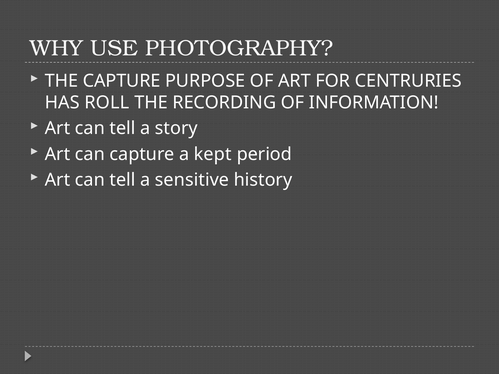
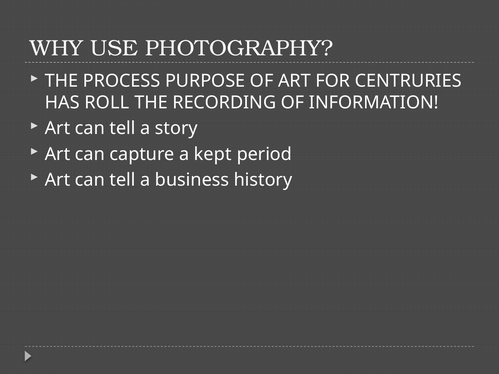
THE CAPTURE: CAPTURE -> PROCESS (122, 81)
sensitive: sensitive -> business (192, 180)
